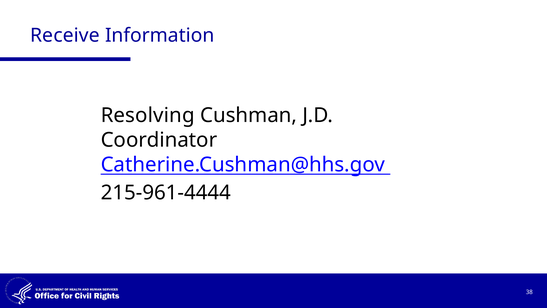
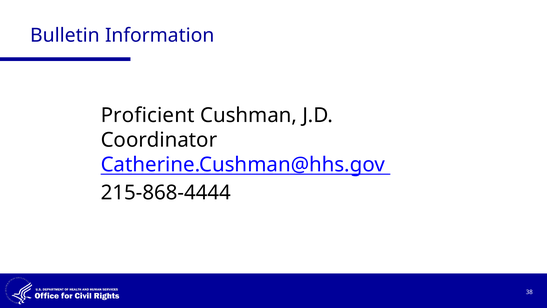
Receive: Receive -> Bulletin (65, 35)
Resolving: Resolving -> Proficient (148, 115)
215-961-4444: 215-961-4444 -> 215-868-4444 (166, 193)
